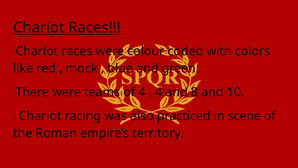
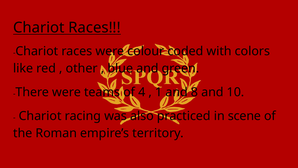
mock: mock -> other (82, 68)
4: 4 -> 1 (159, 92)
